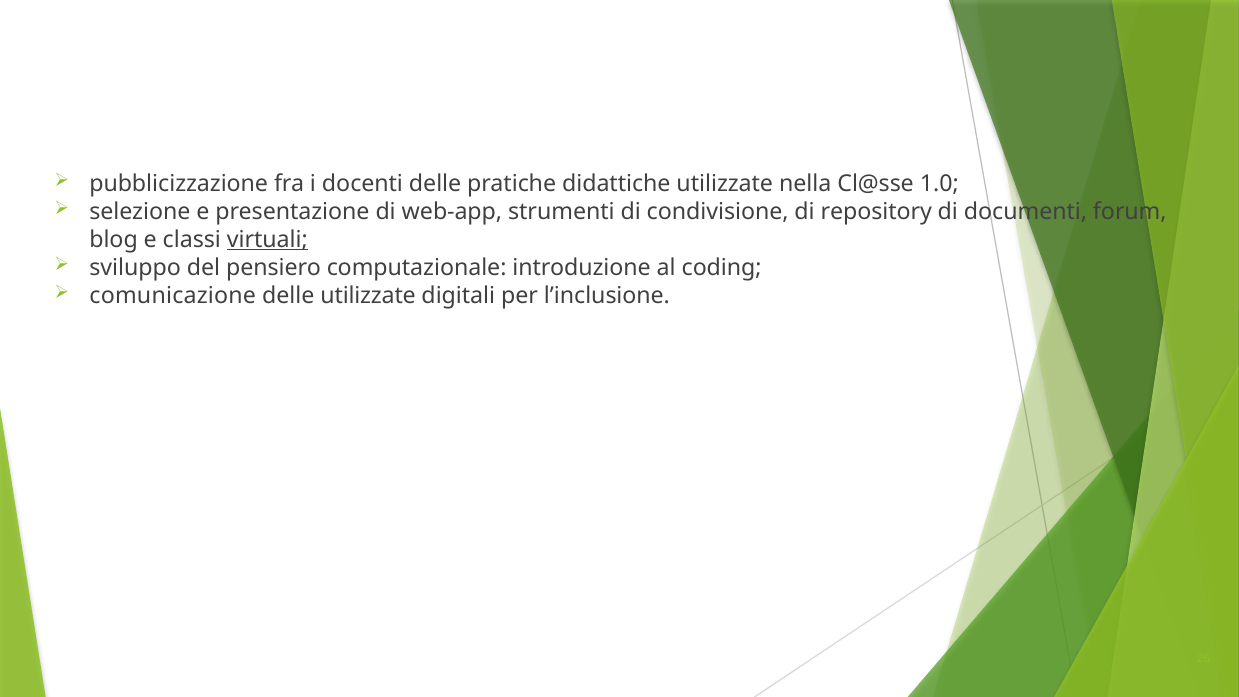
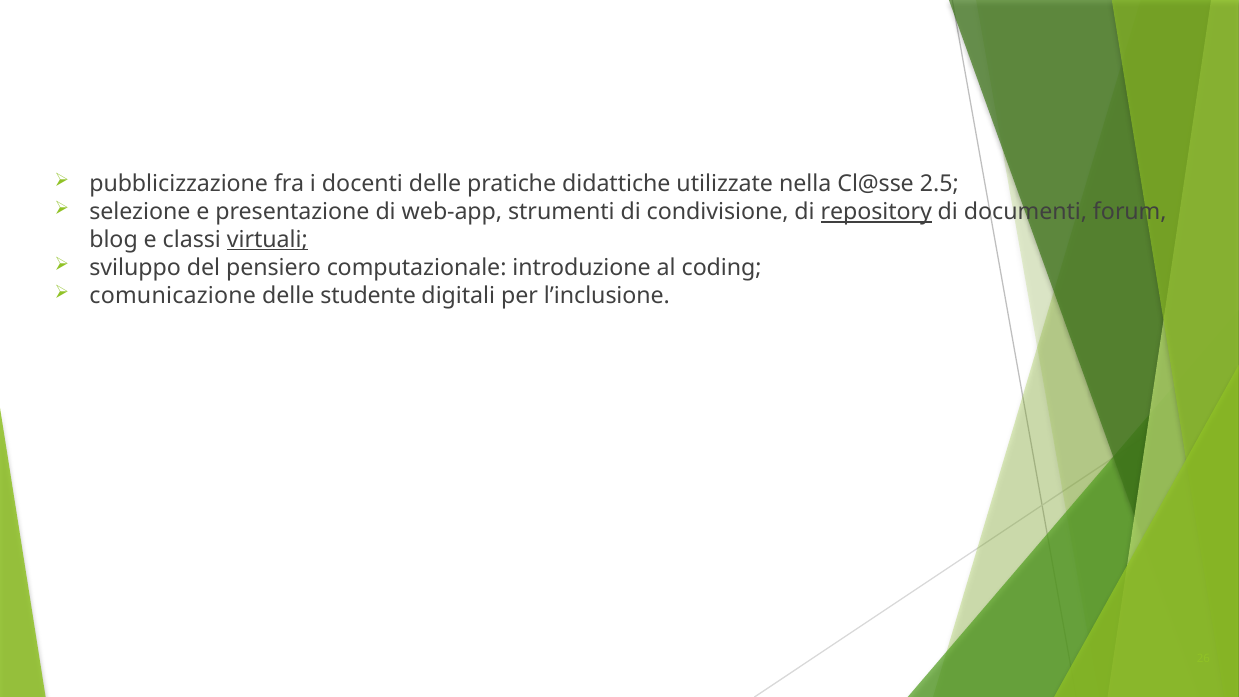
1.0: 1.0 -> 2.5 (939, 184)
repository underline: none -> present (876, 212)
delle utilizzate: utilizzate -> studente (368, 296)
